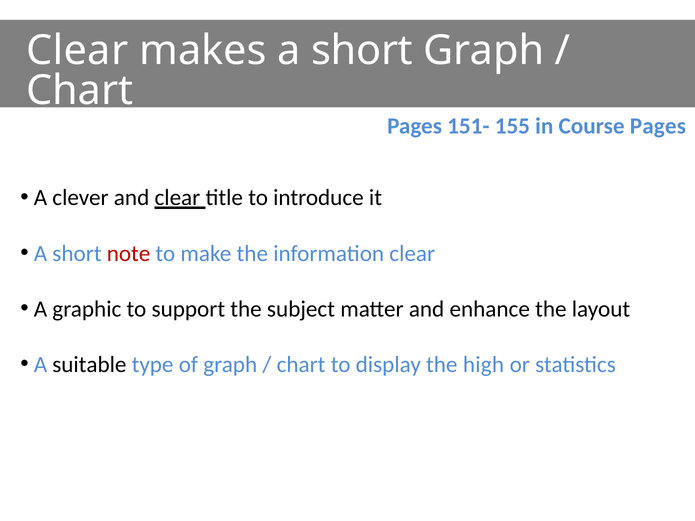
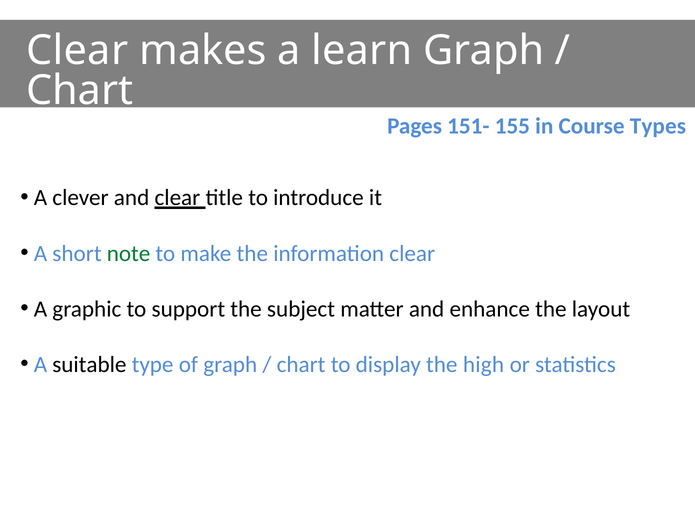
makes a short: short -> learn (362, 51)
Course Pages: Pages -> Types (658, 126)
note colour: red -> green (129, 253)
